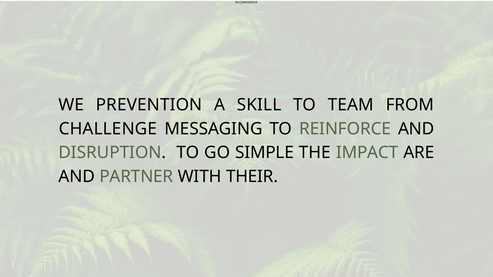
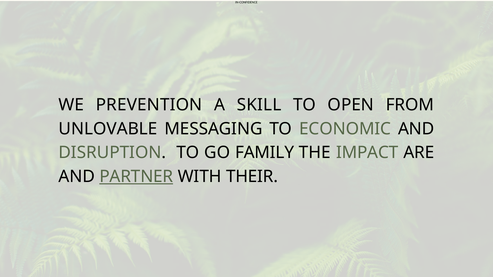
TEAM: TEAM -> OPEN (351, 105)
CHALLENGE: CHALLENGE -> UNLOVABLE (108, 129)
REINFORCE: REINFORCE -> ECONOMIC (345, 129)
SIMPLE: SIMPLE -> FAMILY (265, 153)
PARTNER underline: none -> present (136, 177)
